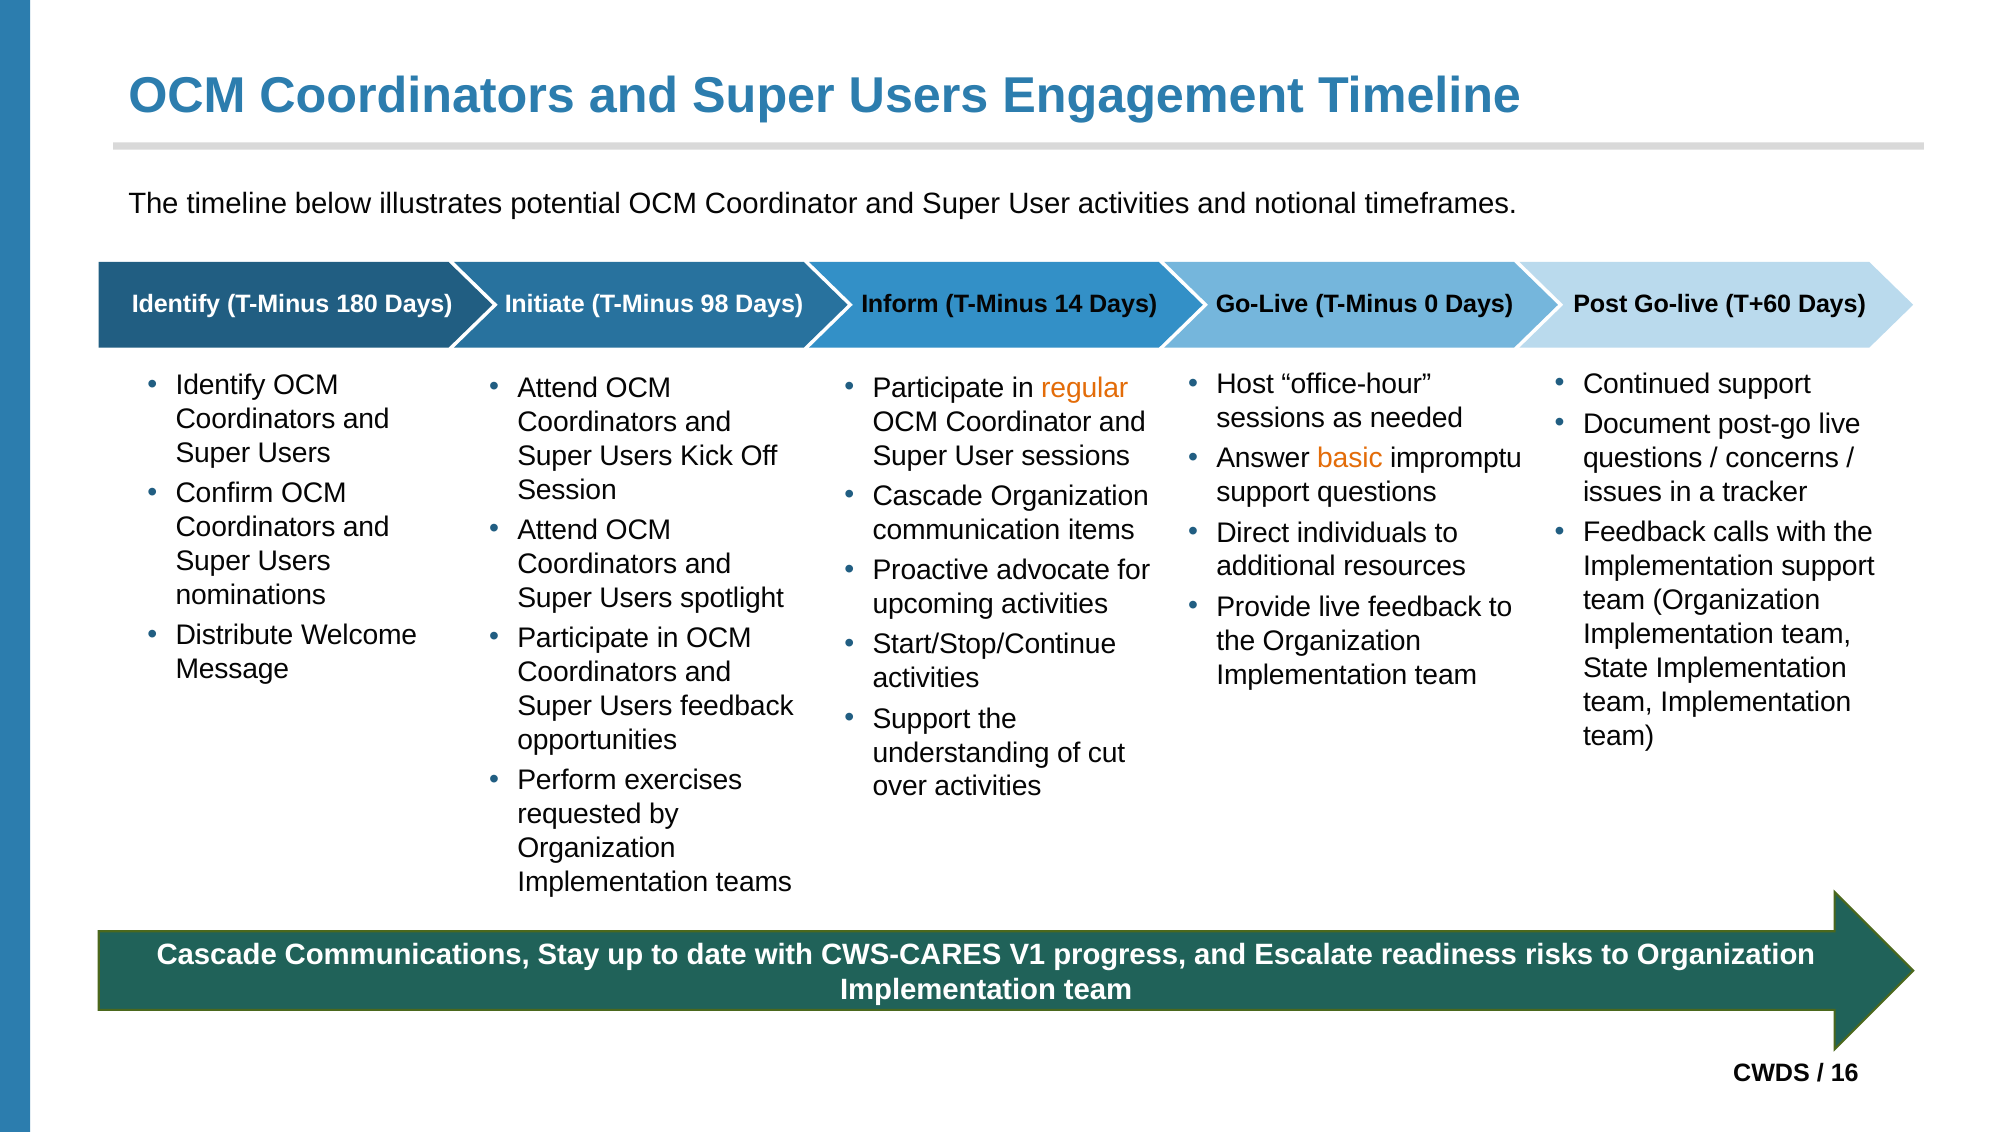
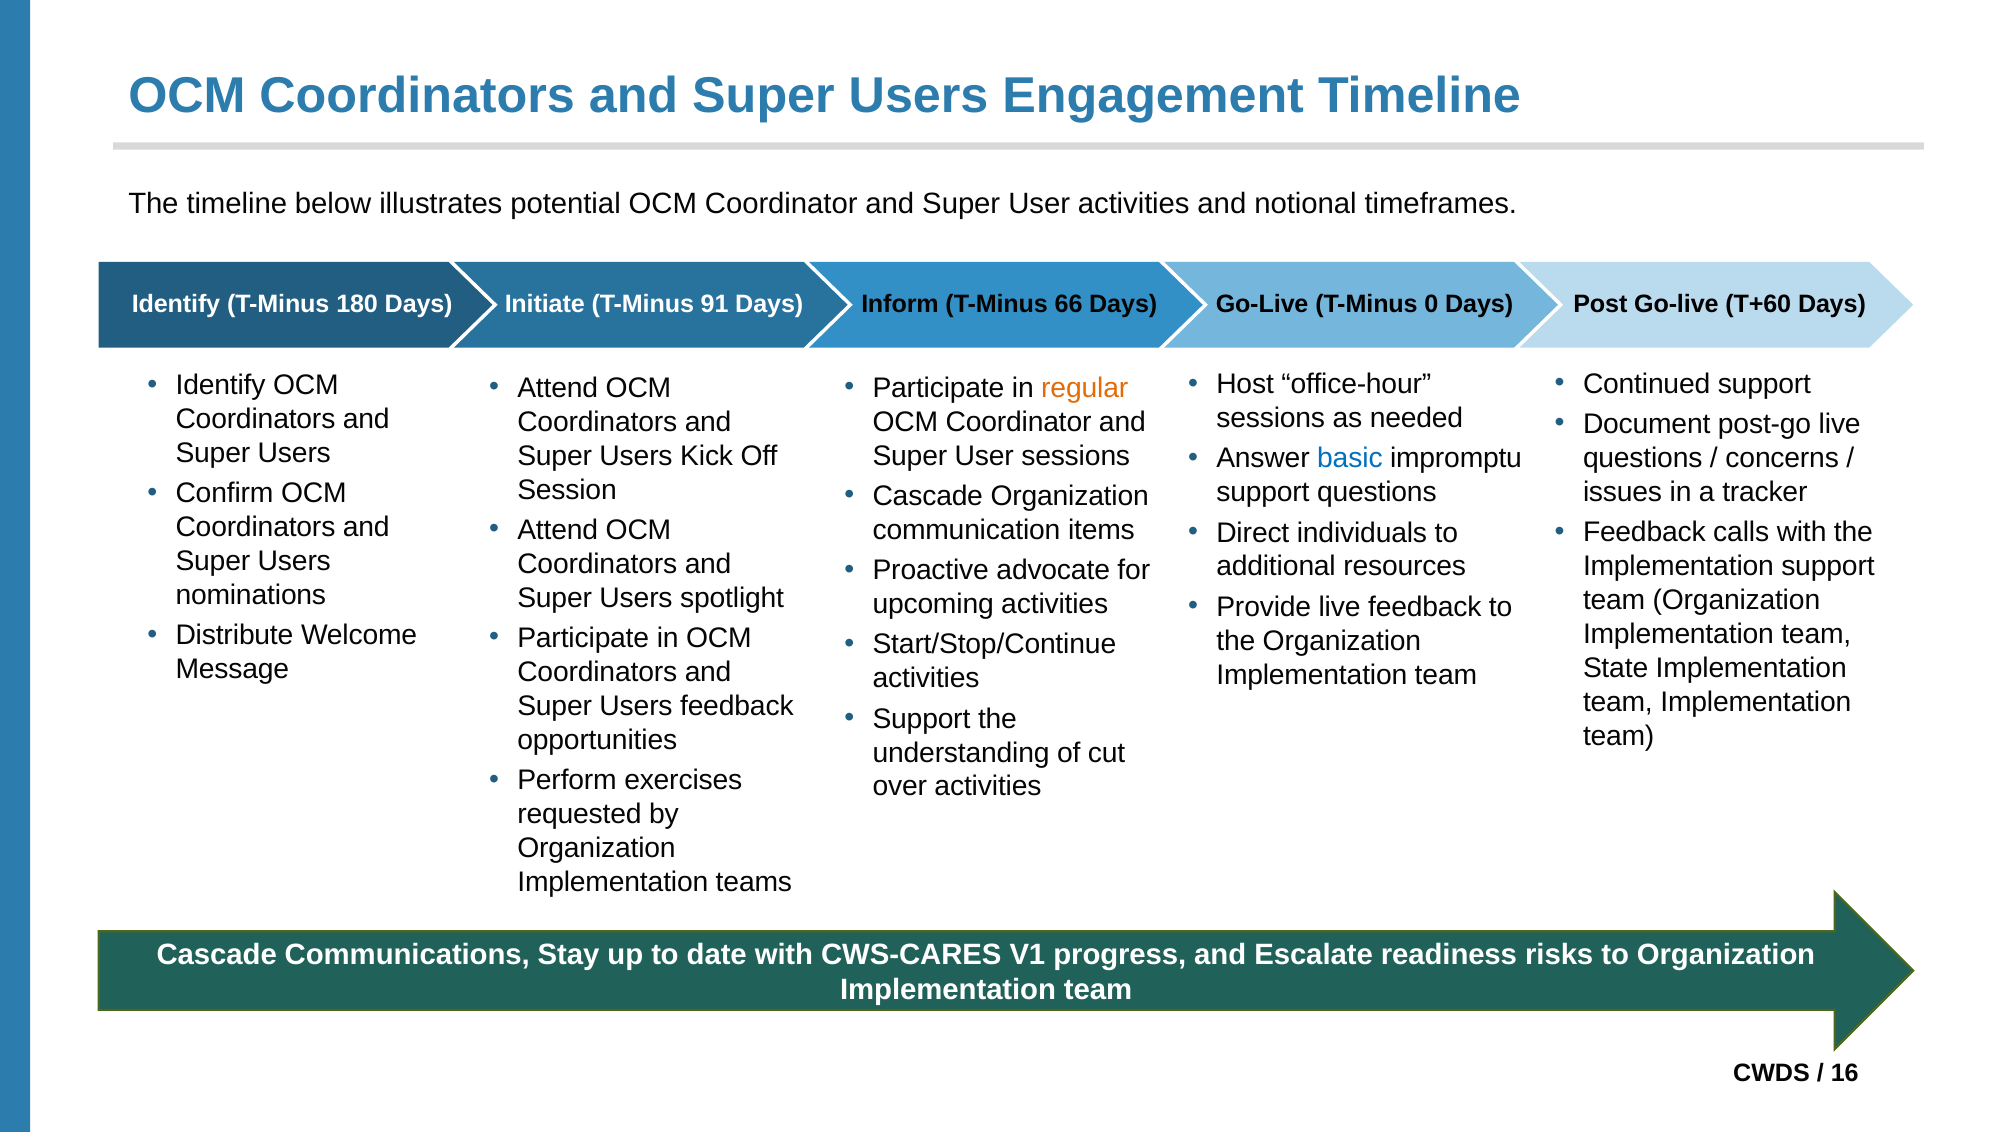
98: 98 -> 91 (715, 305)
14: 14 -> 66 (1069, 305)
basic colour: orange -> blue (1350, 458)
